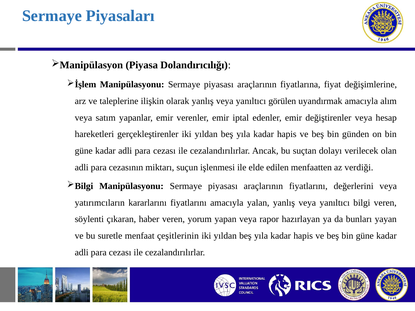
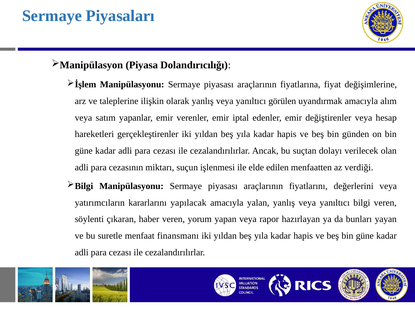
kararlarını fiyatlarını: fiyatlarını -> yapılacak (188, 203)
çeşitlerinin: çeşitlerinin -> finansmanı (178, 236)
